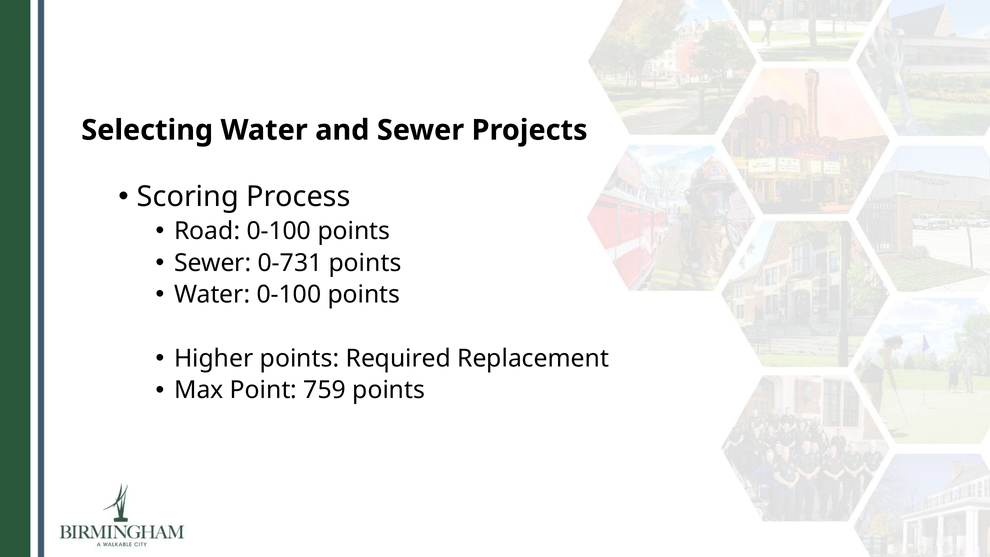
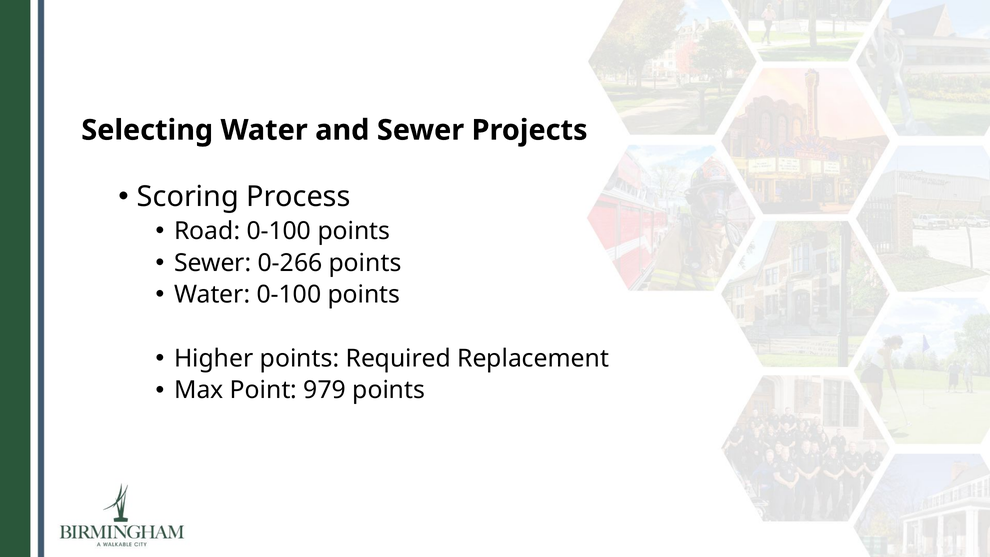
0-731: 0-731 -> 0-266 (290, 263)
759: 759 -> 979 (325, 390)
